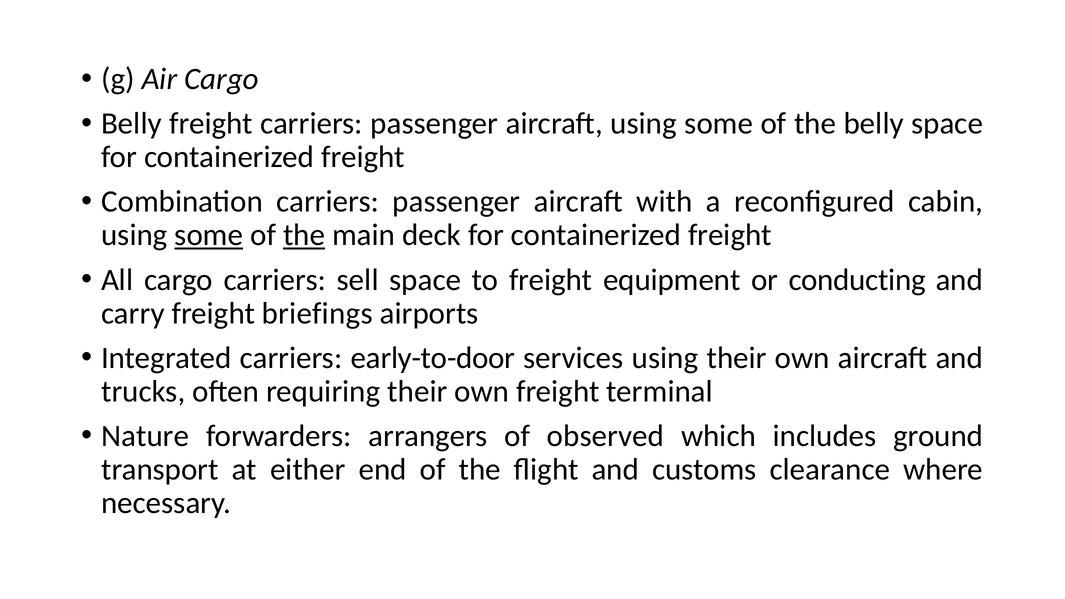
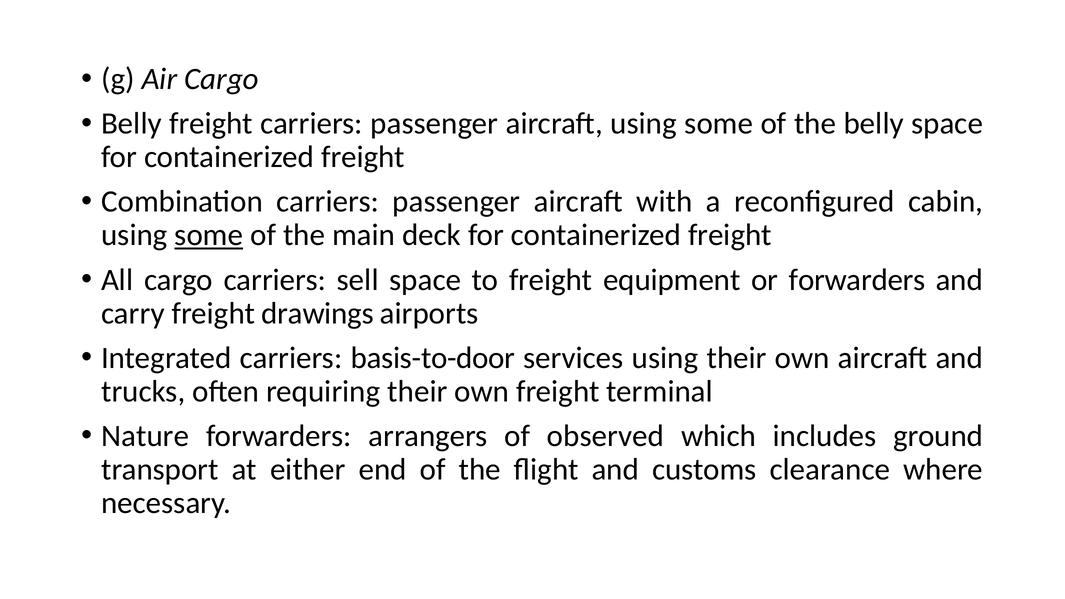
the underline: present -> none (304, 235)
or conducting: conducting -> forwarders (857, 280)
briefings: briefings -> drawings (318, 313)
early-to-door: early-to-door -> basis-to-door (433, 358)
